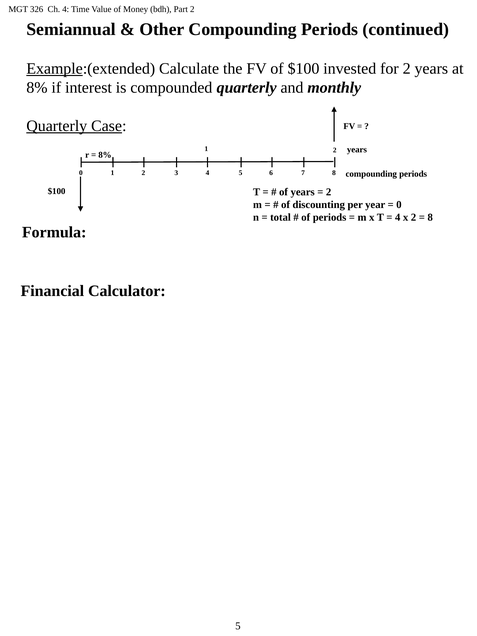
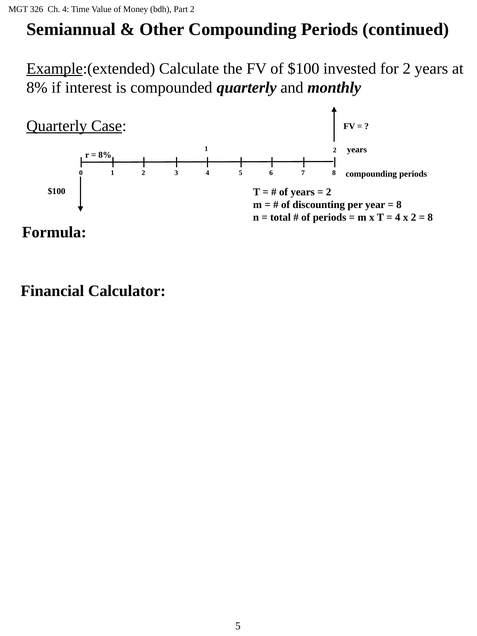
0: 0 -> 8 (399, 205)
